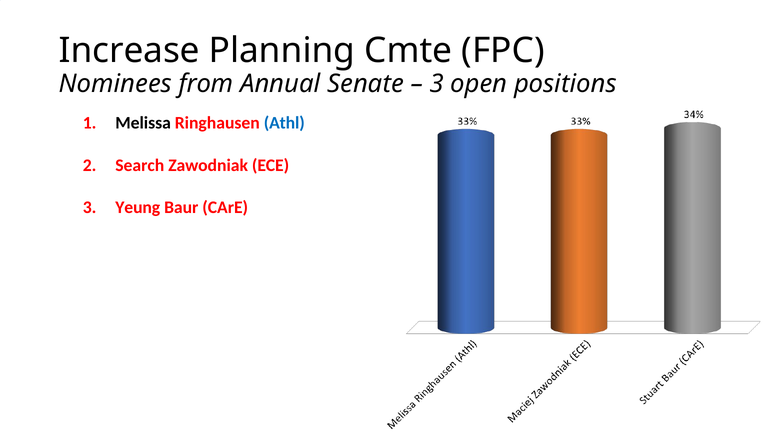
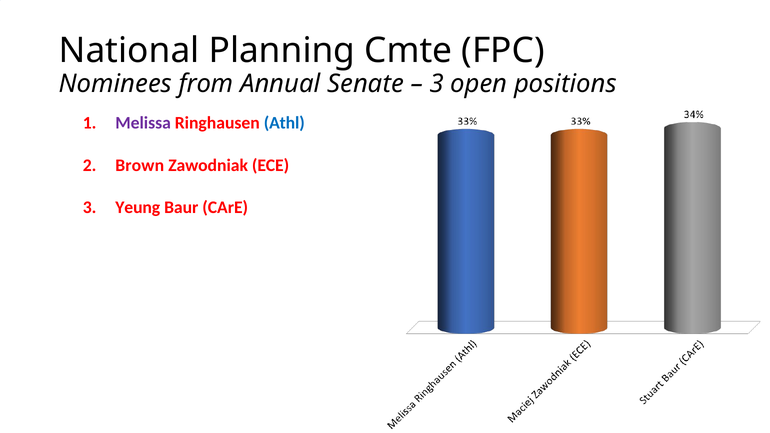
Increase: Increase -> National (129, 51)
Melissa colour: black -> purple (143, 123)
Search: Search -> Brown (140, 165)
